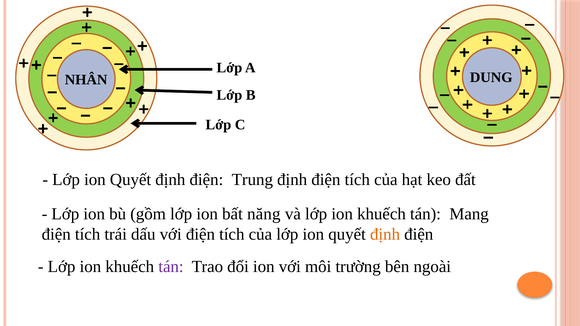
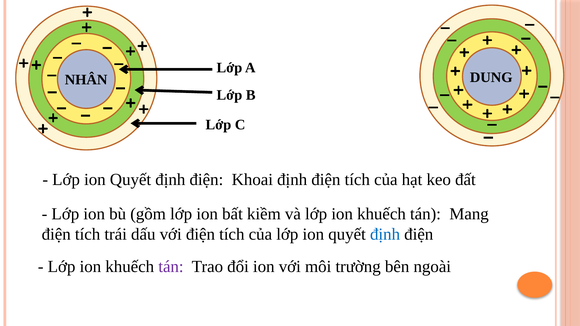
Trung: Trung -> Khoai (252, 180)
năng: năng -> kiềm (264, 214)
định colour: orange -> blue (385, 234)
